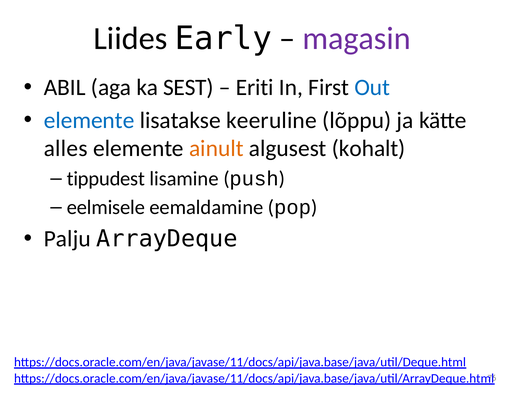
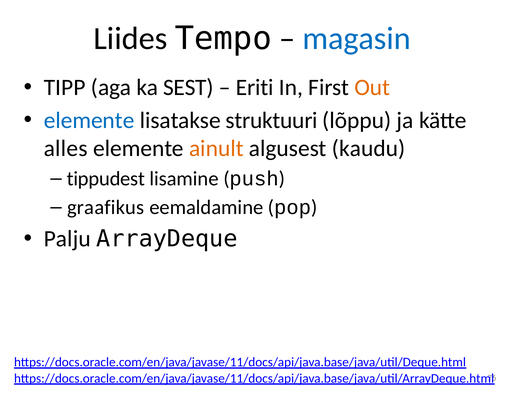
Early: Early -> Tempo (223, 38)
magasin colour: purple -> blue (357, 38)
ABIL: ABIL -> TIPP (65, 87)
Out colour: blue -> orange (372, 87)
keeruline: keeruline -> struktuuri (272, 120)
kohalt: kohalt -> kaudu (369, 149)
eelmisele: eelmisele -> graafikus (106, 208)
